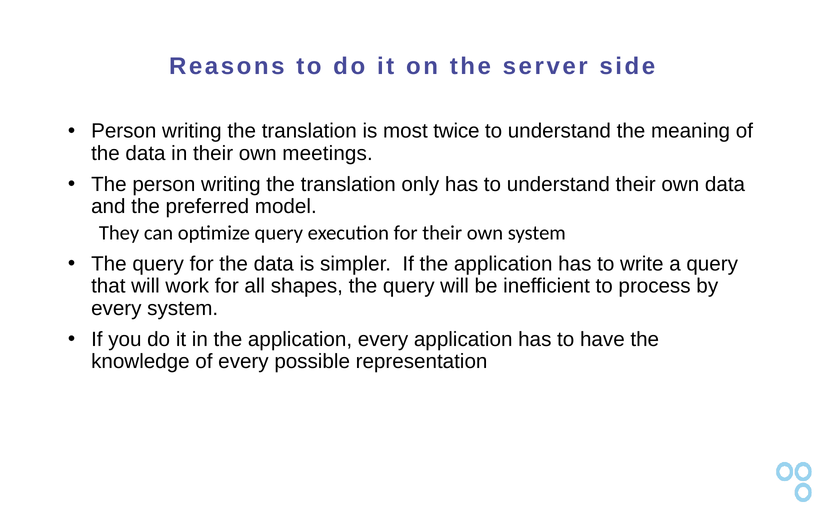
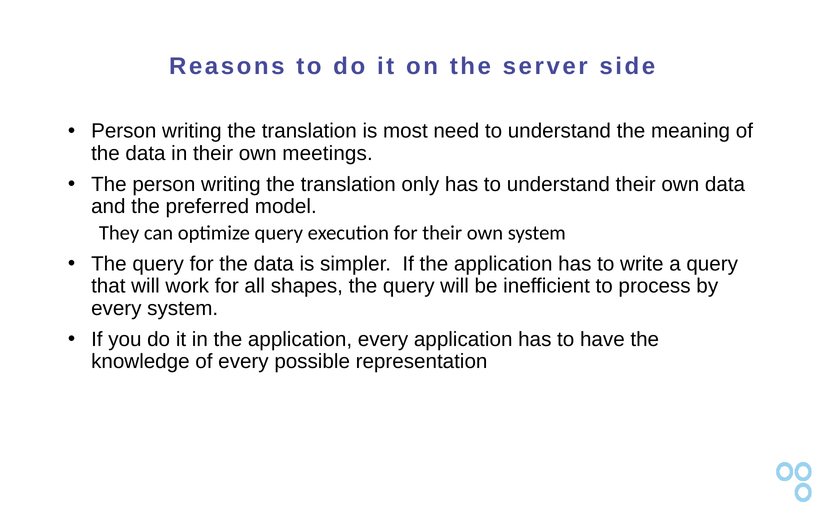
twice: twice -> need (456, 131)
